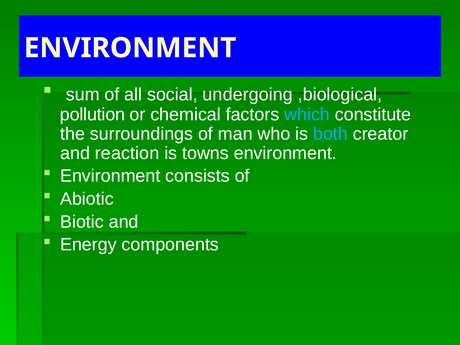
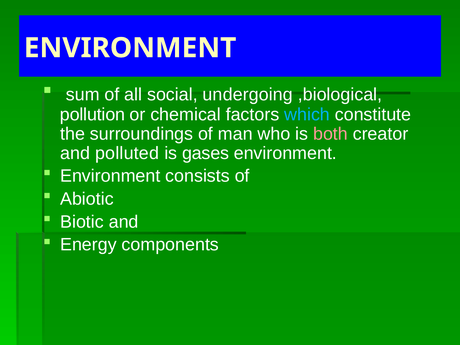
both colour: light blue -> pink (330, 134)
reaction: reaction -> polluted (127, 153)
towns: towns -> gases (206, 153)
